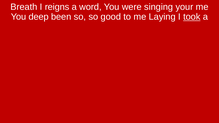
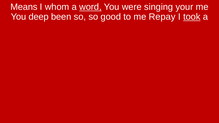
Breath: Breath -> Means (24, 7)
reigns: reigns -> whom (57, 7)
word underline: none -> present (90, 7)
Laying: Laying -> Repay (162, 17)
